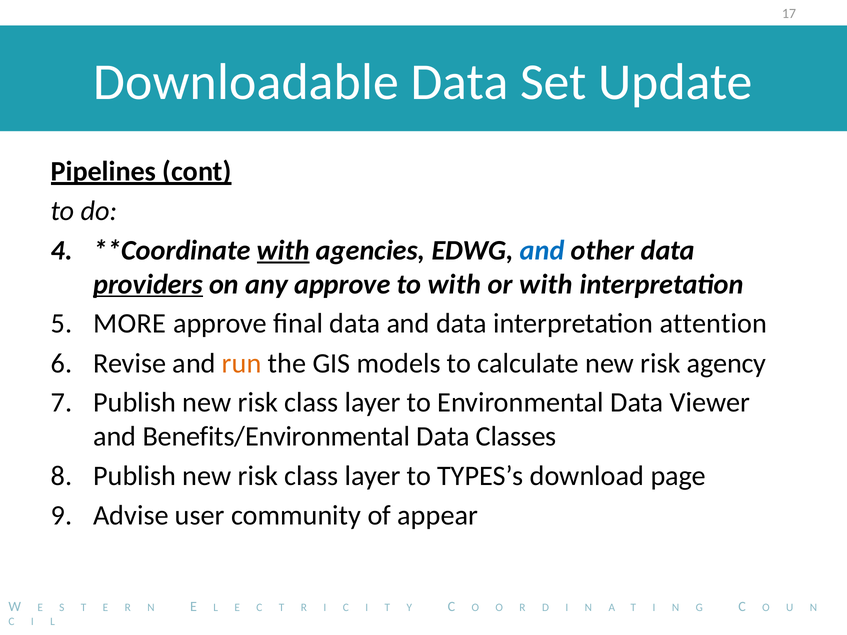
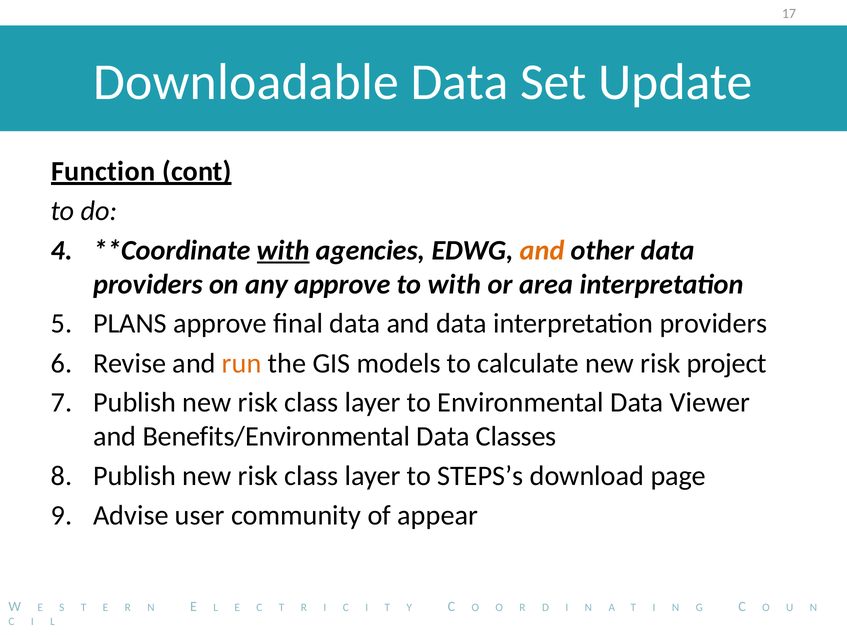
Pipelines: Pipelines -> Function (103, 171)
and colour: blue -> orange (542, 250)
providers underline: present -> none (148, 284)
or with: with -> area (546, 284)
MORE: MORE -> PLANS (130, 324)
interpretation attention: attention -> providers (713, 324)
agency: agency -> project (727, 363)
TYPES’s: TYPES’s -> STEPS’s (480, 476)
